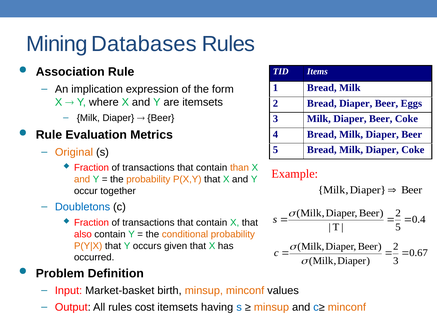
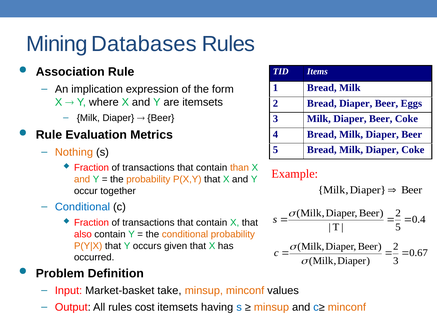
Original: Original -> Nothing (74, 152)
Doubletons: Doubletons -> Conditional (82, 207)
birth: birth -> take (169, 291)
